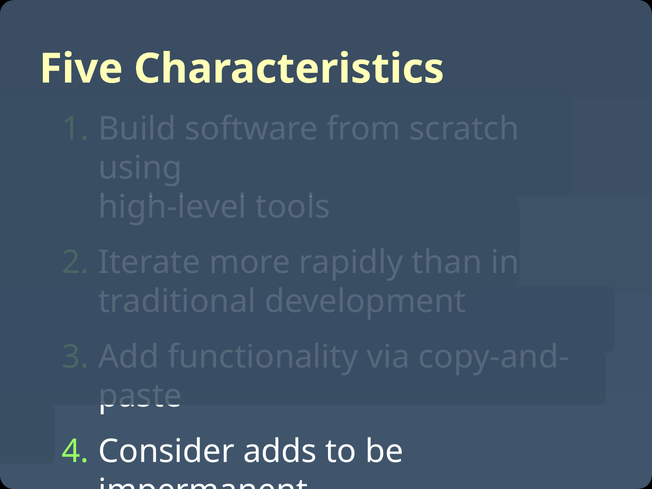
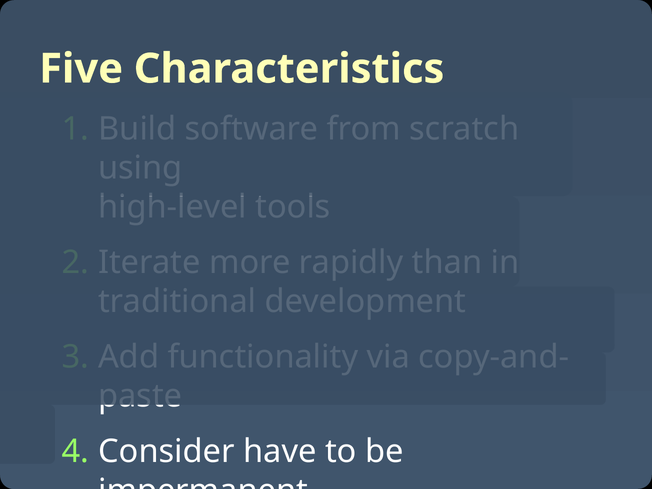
adds: adds -> have (280, 452)
